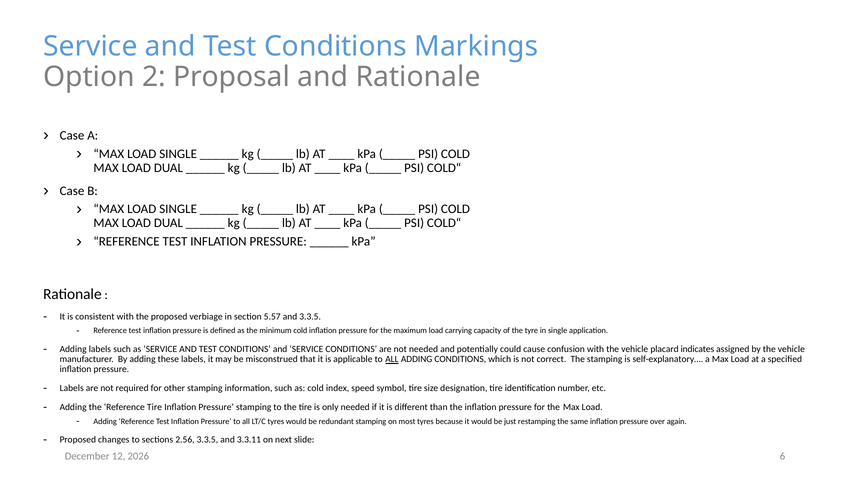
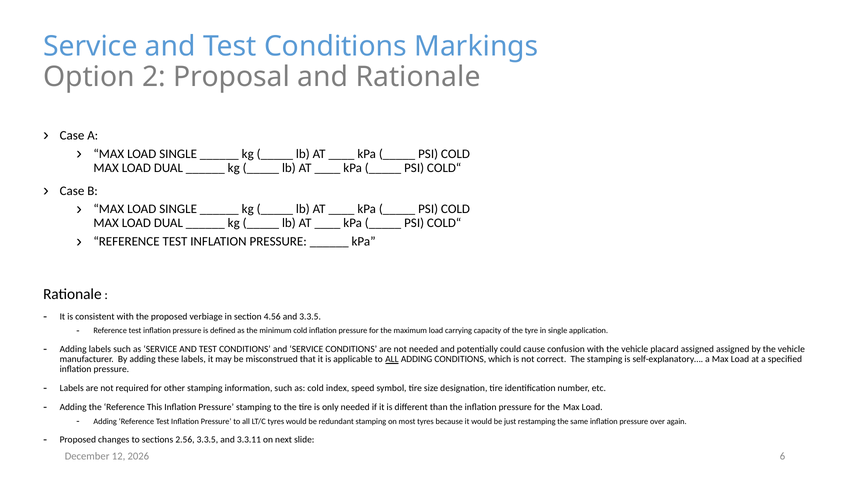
5.57: 5.57 -> 4.56 (272, 317)
placard indicates: indicates -> assigned (697, 349)
Reference Tire: Tire -> This (155, 407)
